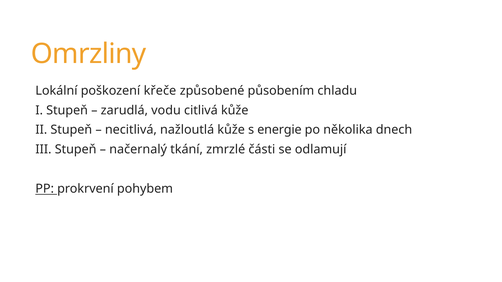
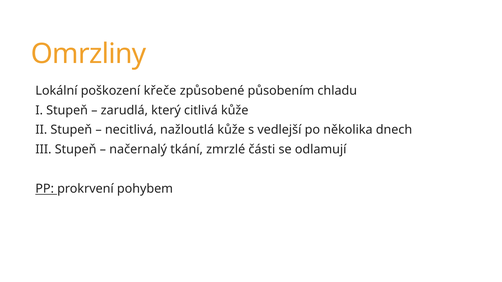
vodu: vodu -> který (166, 110)
energie: energie -> vedlejší (279, 130)
